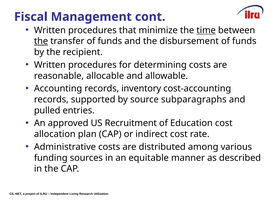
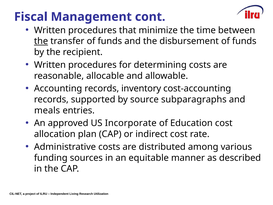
time underline: present -> none (206, 30)
pulled: pulled -> meals (47, 110)
Recruitment: Recruitment -> Incorporate (131, 123)
